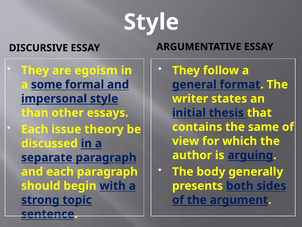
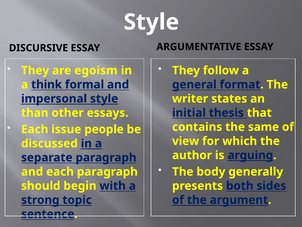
some: some -> think (47, 84)
theory: theory -> people (104, 129)
